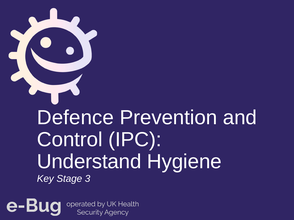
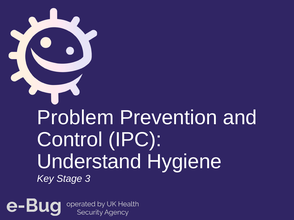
Defence: Defence -> Problem (75, 118)
